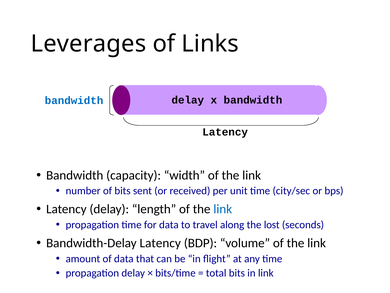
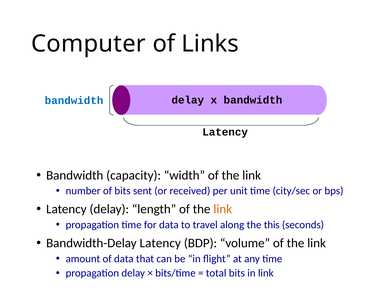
Leverages: Leverages -> Computer (88, 44)
link colour: blue -> orange (223, 209)
lost: lost -> this (272, 224)
